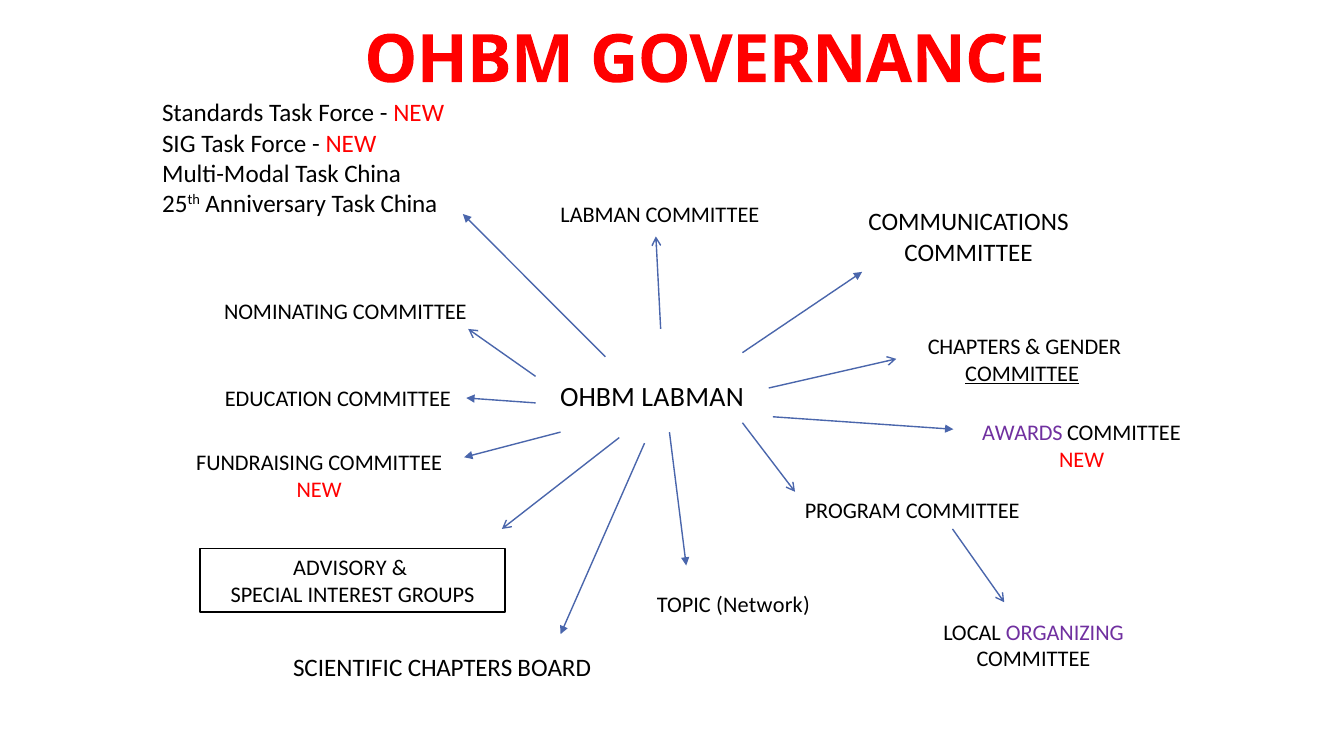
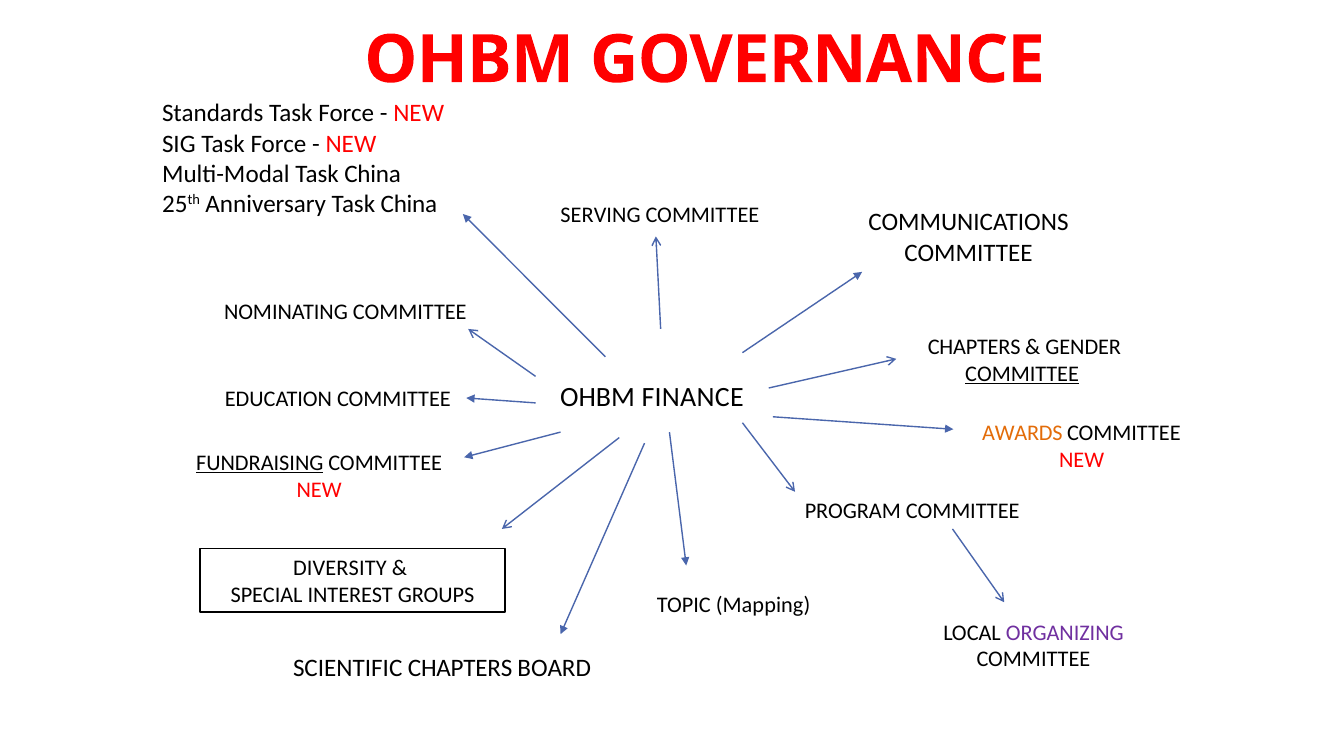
LABMAN: LABMAN -> SERVING (601, 215)
OHBM LABMAN: LABMAN -> FINANCE (693, 398)
AWARDS colour: purple -> orange (1022, 433)
FUNDRAISING underline: none -> present (260, 463)
ADVISORY: ADVISORY -> DIVERSITY (340, 569)
Network: Network -> Mapping (763, 605)
